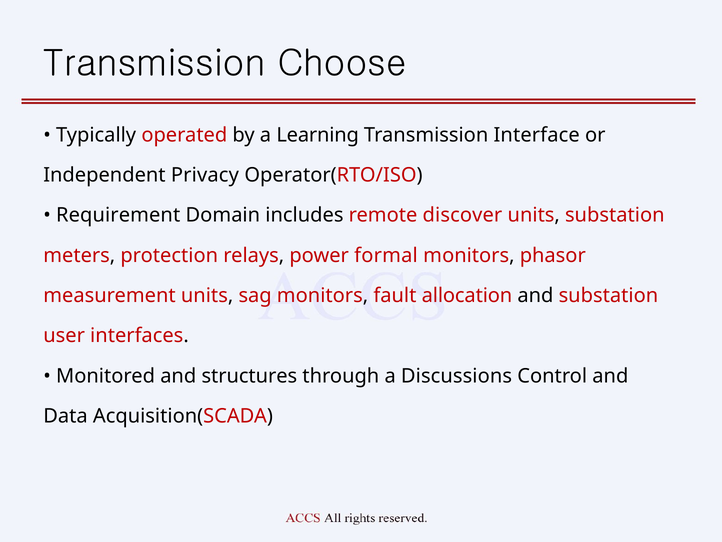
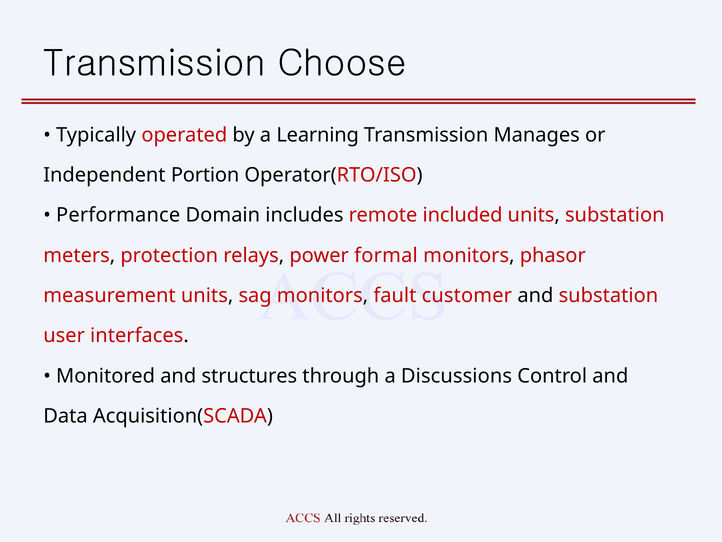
Interface: Interface -> Manages (537, 135)
Privacy: Privacy -> Portion (205, 175)
Requirement: Requirement -> Performance (118, 215)
discover: discover -> included (463, 215)
allocation: allocation -> customer (467, 295)
